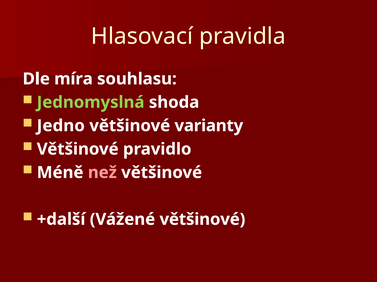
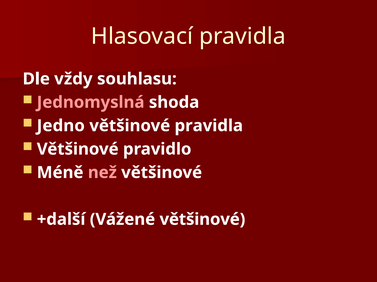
míra: míra -> vždy (73, 79)
Jednomyslná colour: light green -> pink (91, 103)
většinové varianty: varianty -> pravidla (209, 126)
